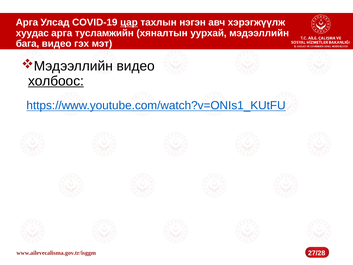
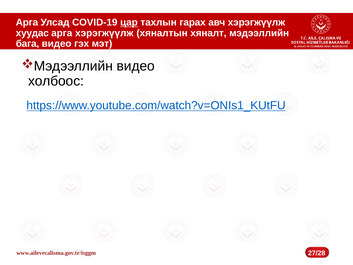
нэгэн: нэгэн -> гарах (193, 22)
арга тусламжийн: тусламжийн -> хэрэгжүүлж (104, 33)
уурхай: уурхай -> хяналт (208, 33)
холбоос underline: present -> none (56, 81)
